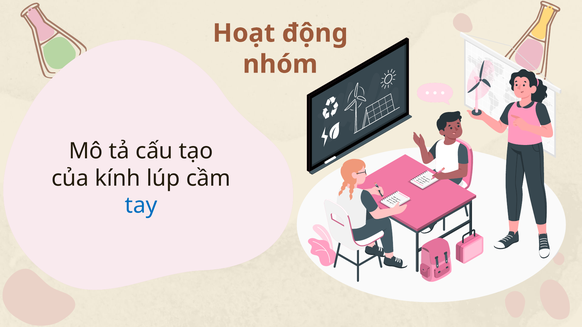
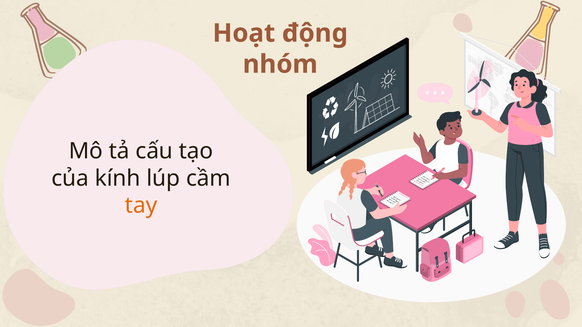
tay colour: blue -> orange (141, 206)
